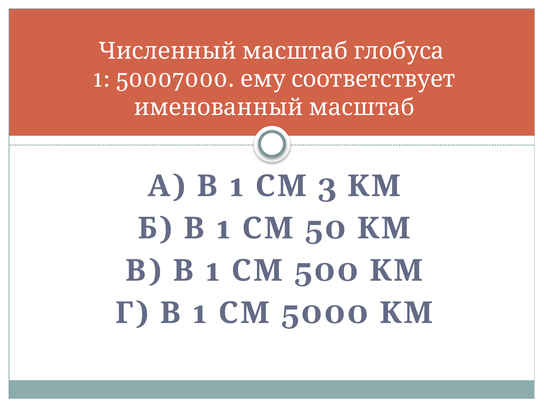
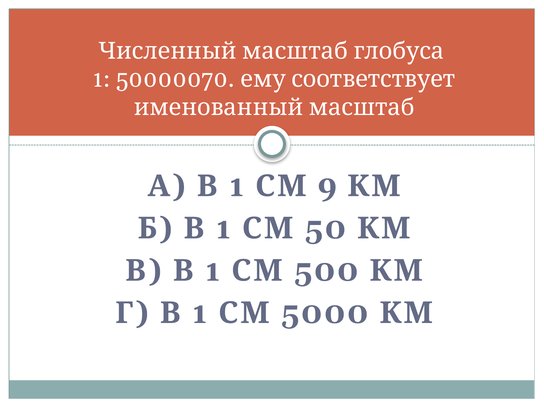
50007000: 50007000 -> 50000070 (175, 79)
3: 3 -> 9 (327, 186)
